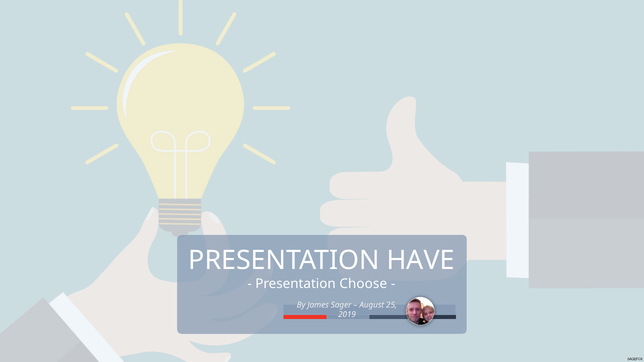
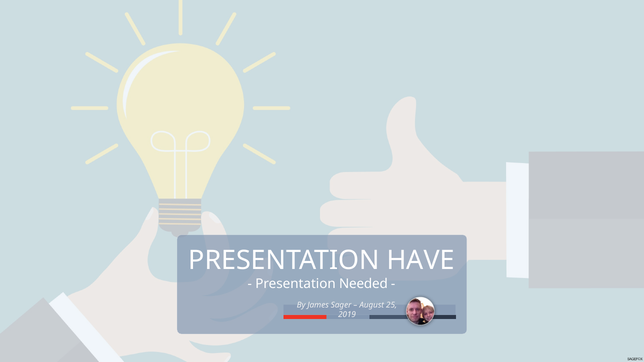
Choose: Choose -> Needed (363, 284)
